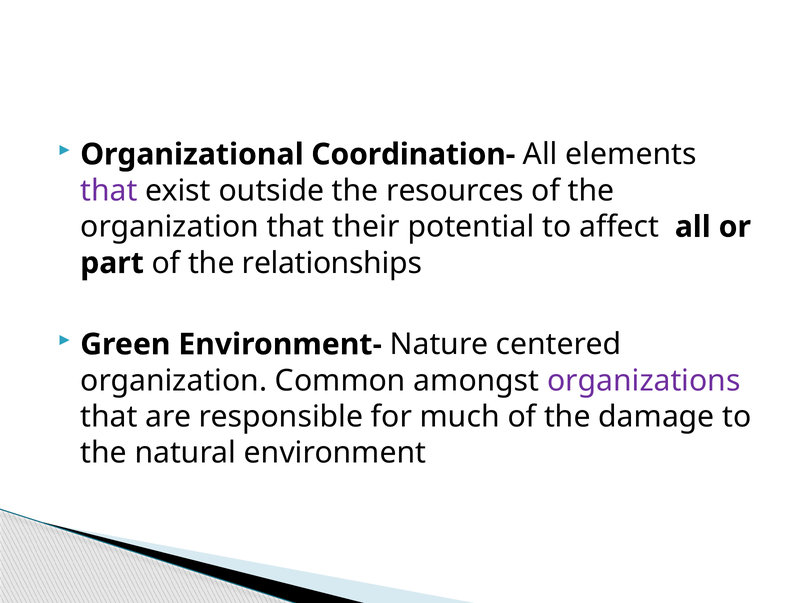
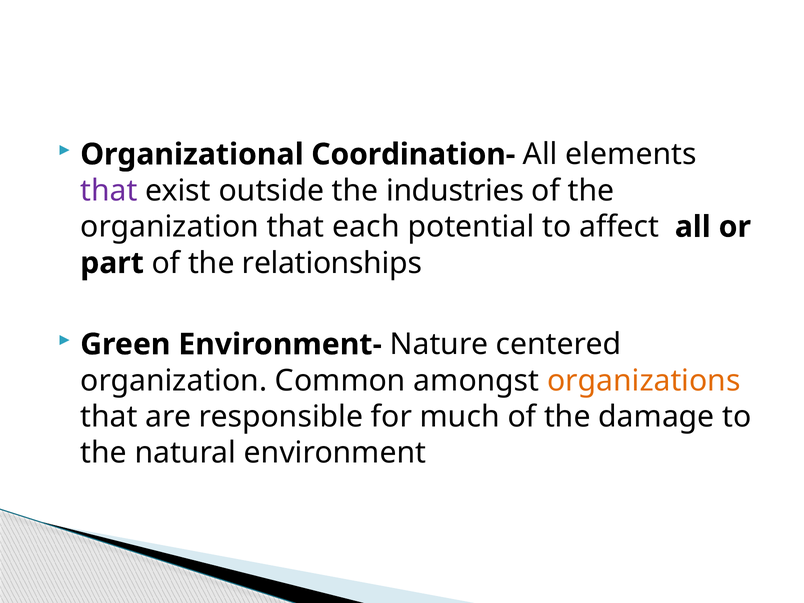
resources: resources -> industries (455, 191)
their: their -> each (366, 227)
organizations colour: purple -> orange (644, 381)
